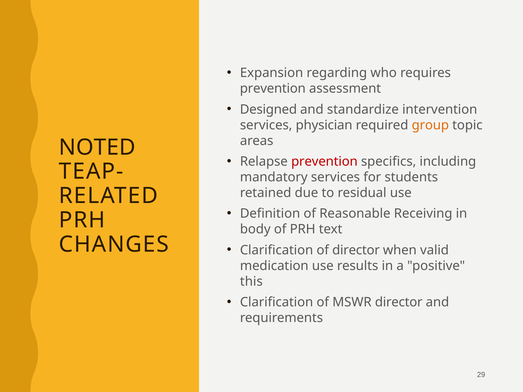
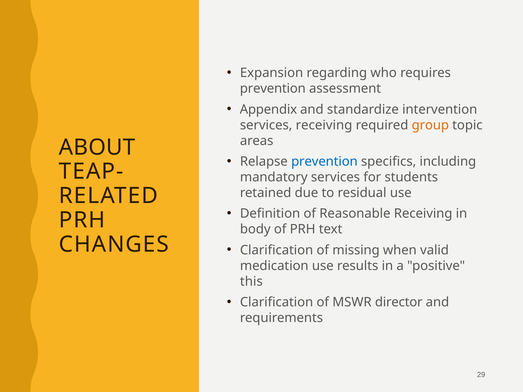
Designed: Designed -> Appendix (268, 109)
services physician: physician -> receiving (324, 125)
NOTED: NOTED -> ABOUT (97, 147)
prevention colour: red -> blue (324, 162)
of director: director -> missing (356, 250)
